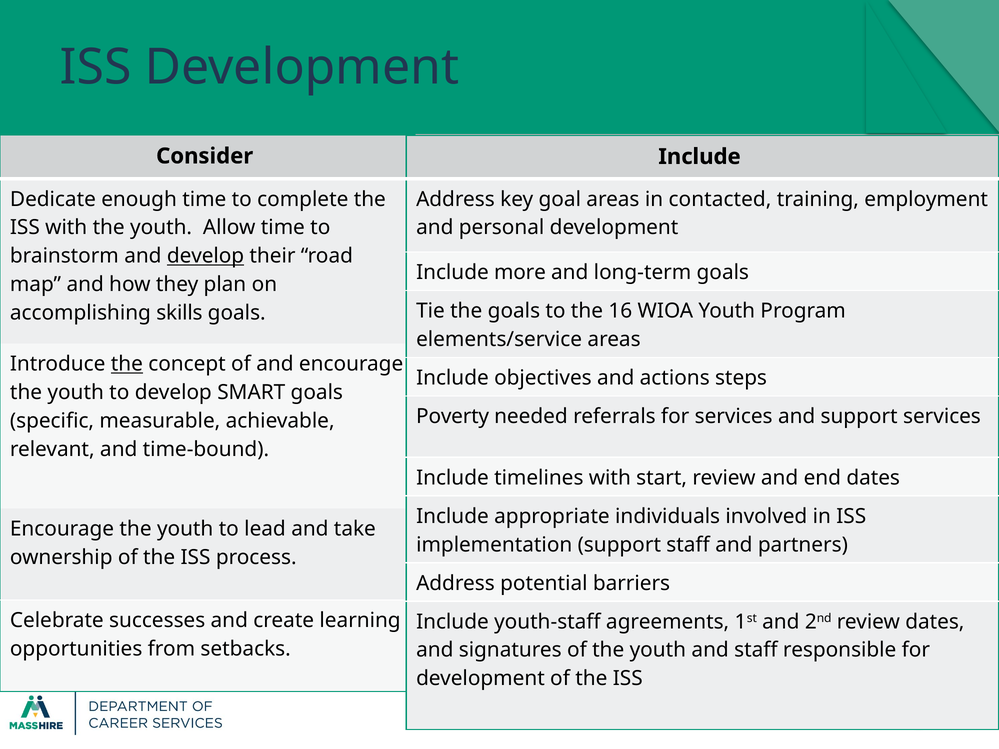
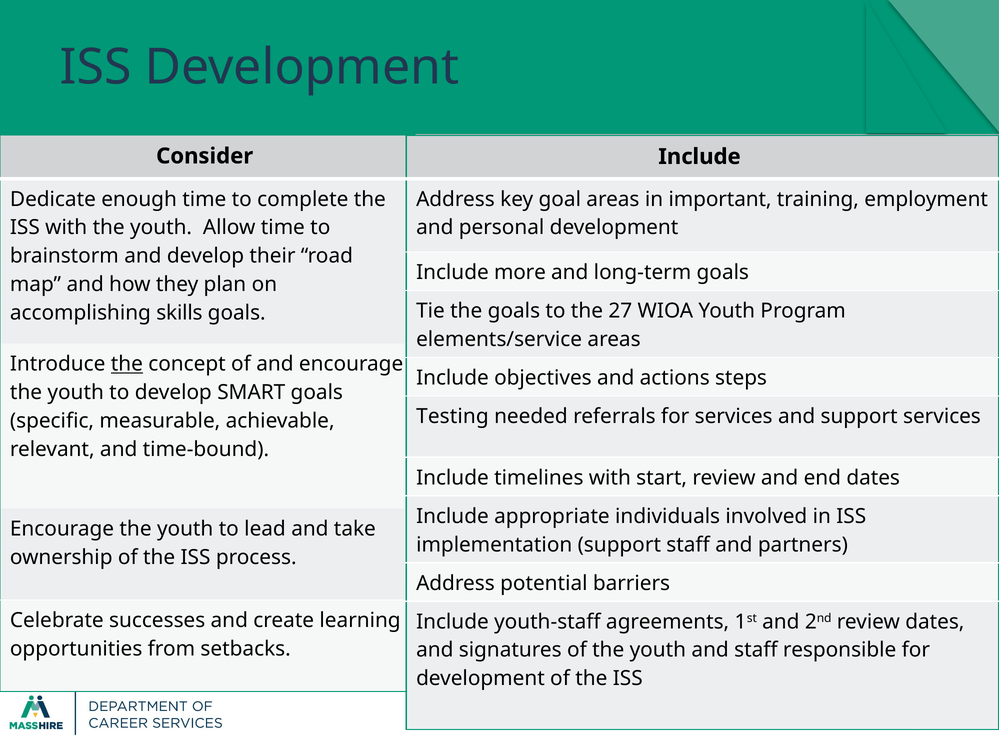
contacted: contacted -> important (720, 199)
develop underline: present -> none (206, 256)
16: 16 -> 27 (620, 311)
Poverty: Poverty -> Testing (452, 417)
